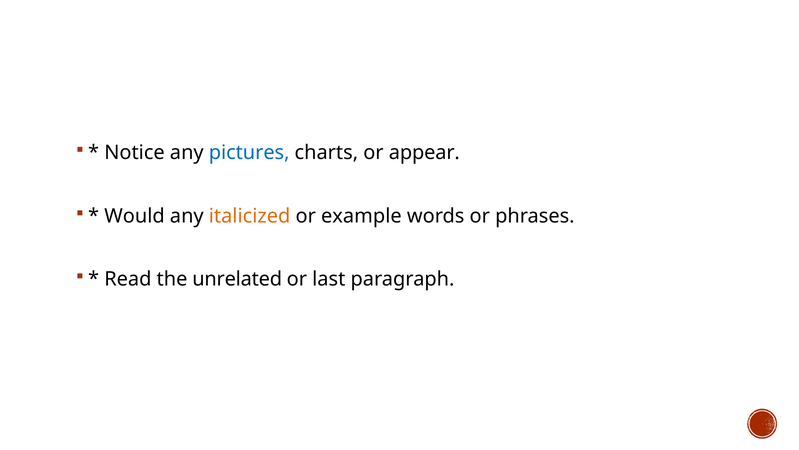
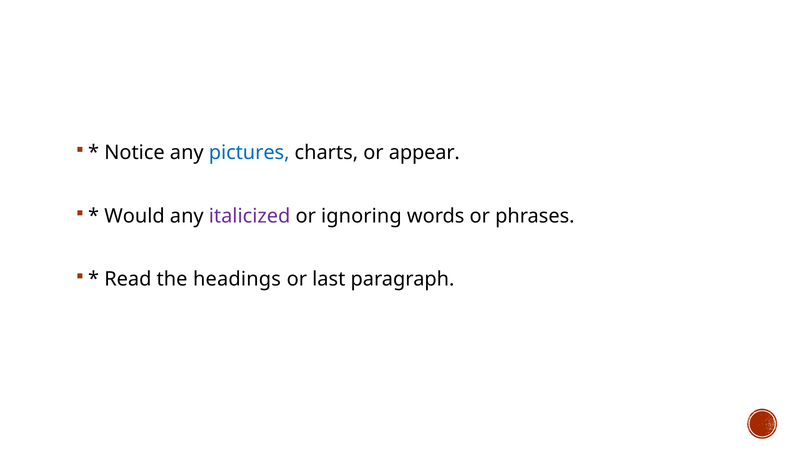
italicized colour: orange -> purple (250, 216)
example: example -> ignoring (361, 216)
unrelated: unrelated -> headings (237, 279)
